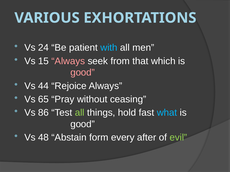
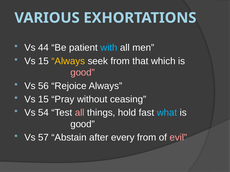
24: 24 -> 44 (43, 48)
Always colour: pink -> yellow (68, 61)
44: 44 -> 56 (43, 86)
65: 65 -> 15 (43, 100)
86: 86 -> 54 (43, 113)
all colour: light green -> pink (80, 113)
48: 48 -> 57 (43, 138)
form: form -> after (99, 138)
every after: after -> from (147, 138)
evil colour: light green -> pink (178, 138)
